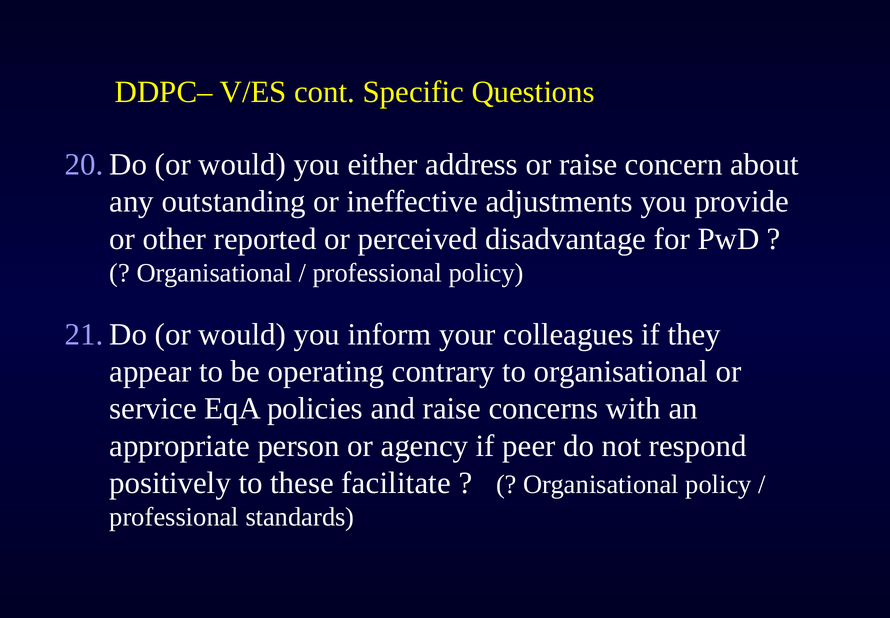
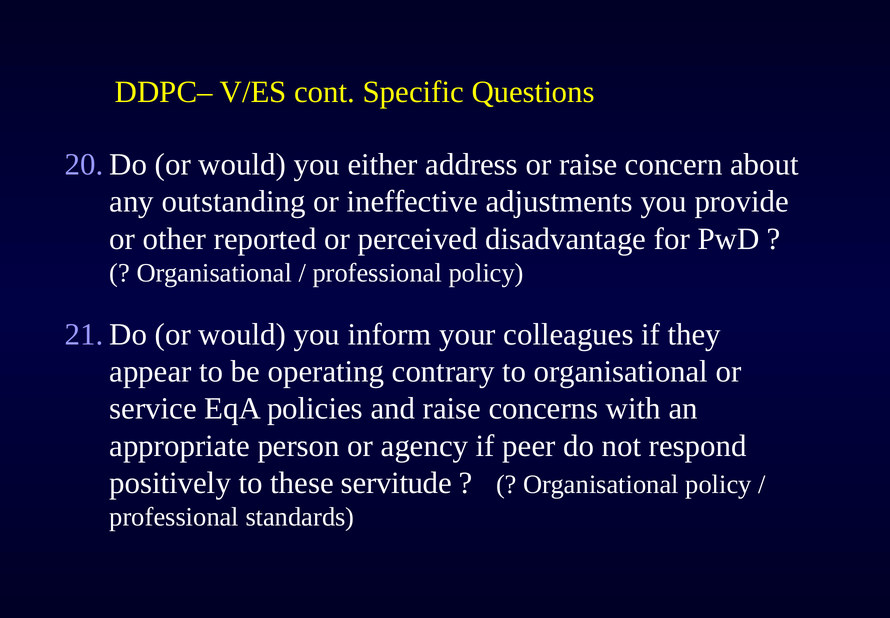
facilitate: facilitate -> servitude (396, 483)
